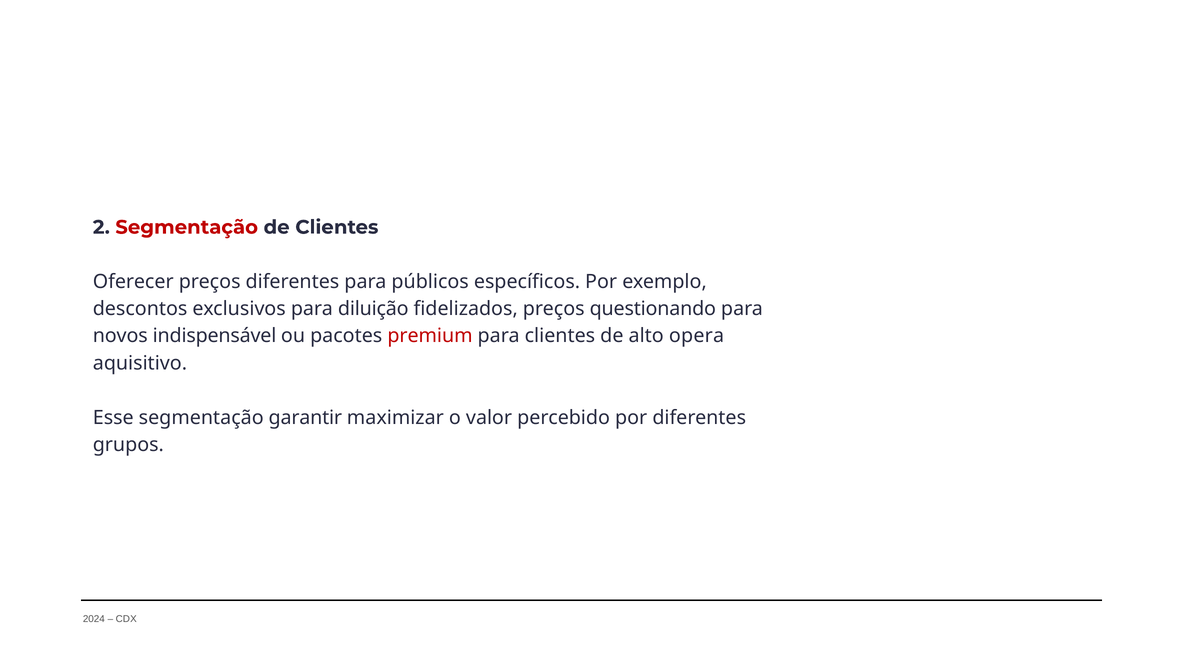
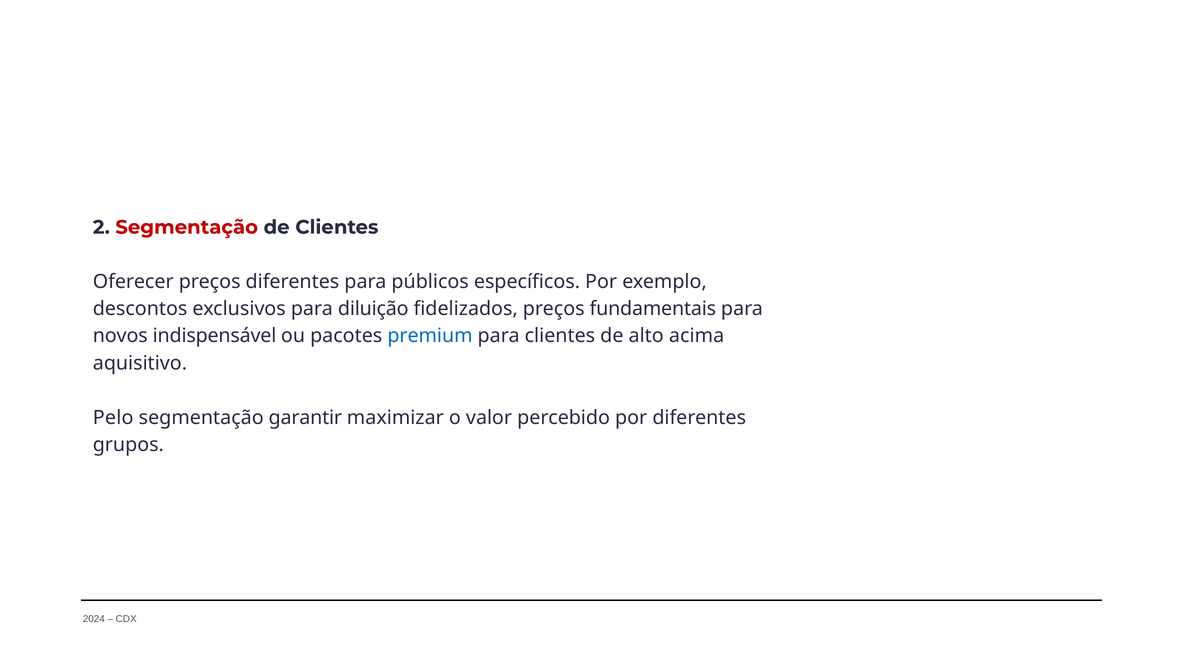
questionando: questionando -> fundamentais (653, 309)
premium colour: red -> blue (430, 336)
opera: opera -> acima (697, 336)
Esse: Esse -> Pelo (113, 418)
